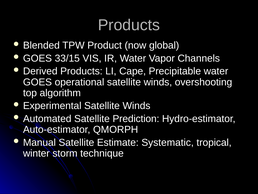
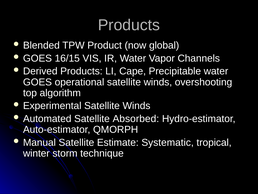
33/15: 33/15 -> 16/15 (67, 58)
Prediction: Prediction -> Absorbed (136, 118)
